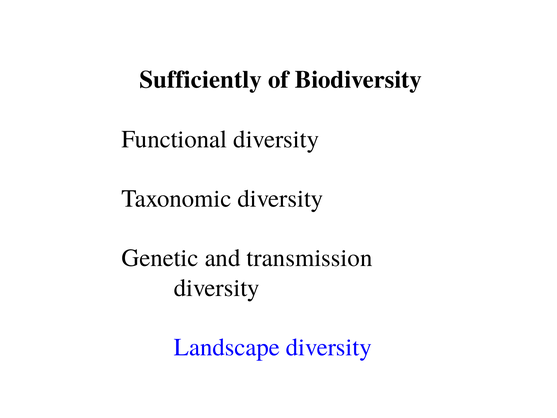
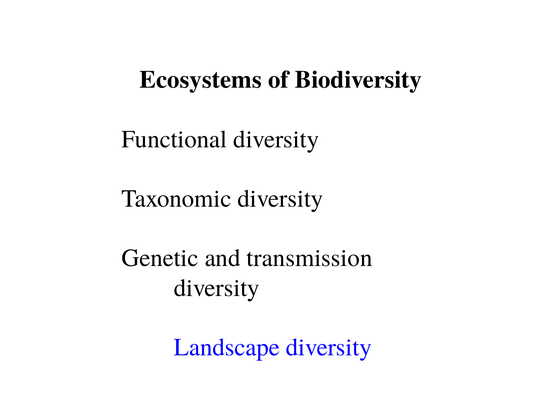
Sufficiently: Sufficiently -> Ecosystems (201, 80)
